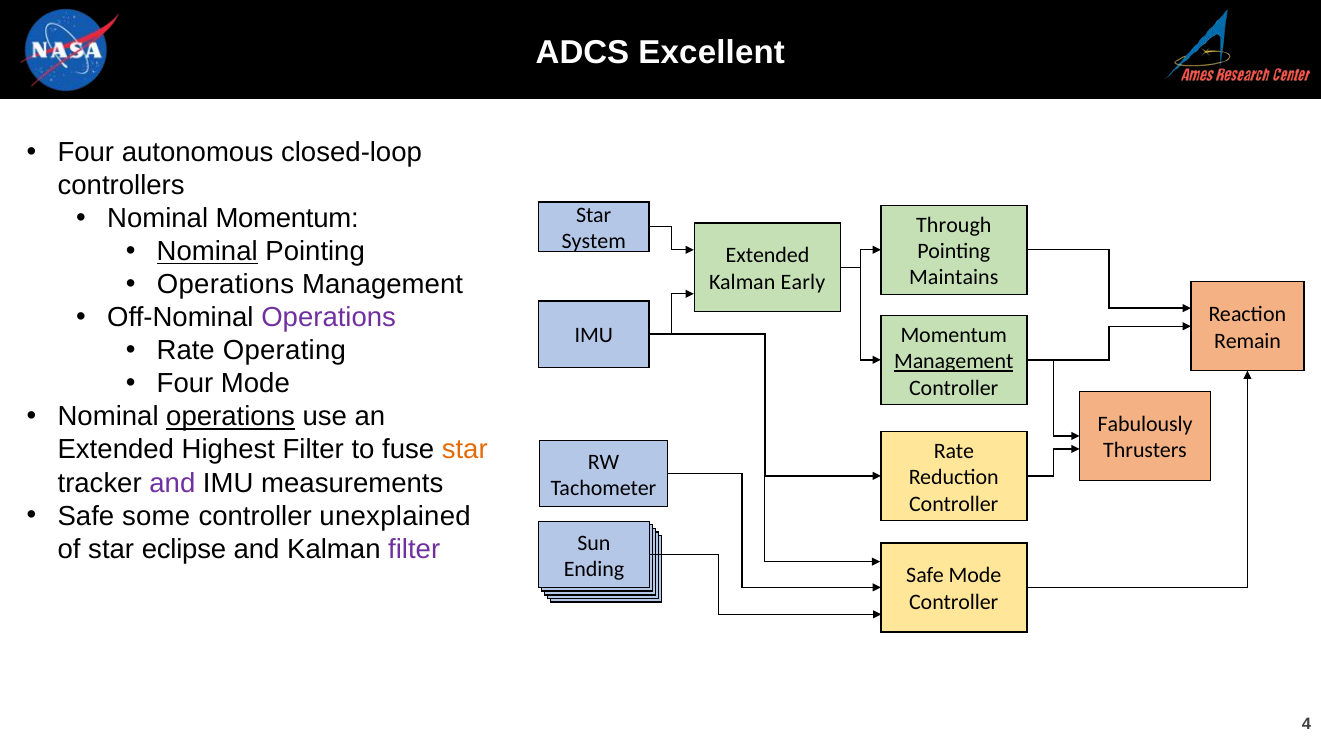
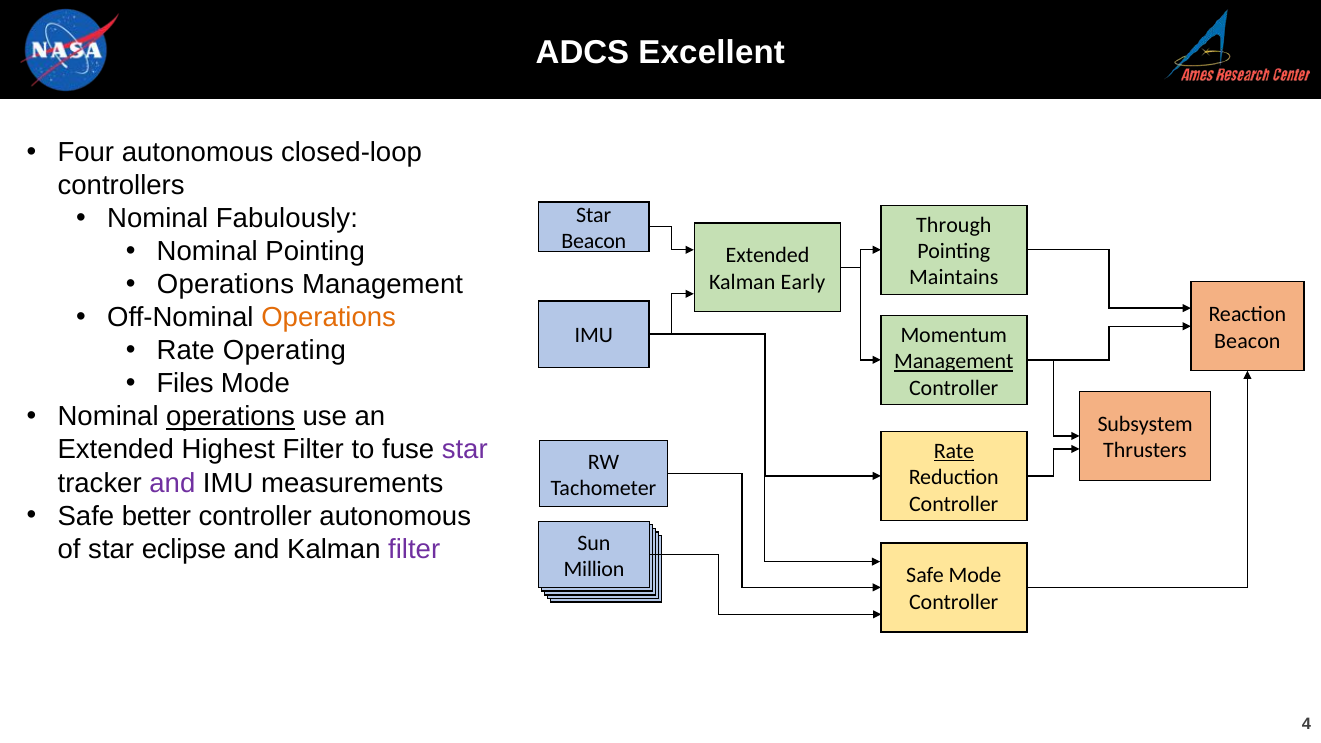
Nominal Momentum: Momentum -> Fabulously (287, 219)
System: System -> Beacon (594, 242)
Nominal underline: present -> none (207, 252)
Operations colour: purple -> orange (329, 318)
Remain: Remain -> Beacon (1247, 341)
Four: Four -> Files (185, 384)
Fabulously: Fabulously -> Subsystem (1145, 424)
star colour: orange -> purple (465, 450)
Rate underline: none -> present (954, 451)
some: some -> better (156, 516)
controller unexplained: unexplained -> autonomous (395, 516)
Ending: Ending -> Million (594, 569)
